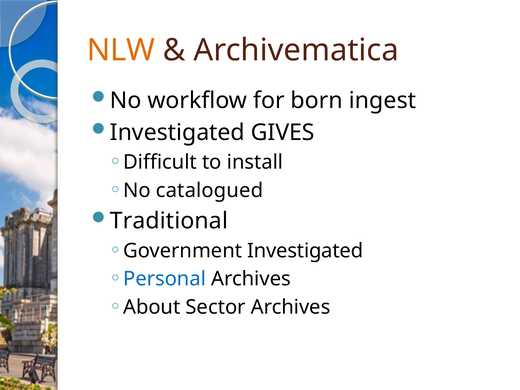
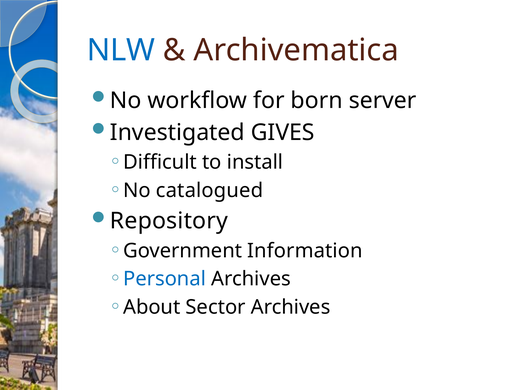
NLW colour: orange -> blue (121, 50)
ingest: ingest -> server (383, 100)
Traditional: Traditional -> Repository (169, 221)
Government Investigated: Investigated -> Information (305, 251)
